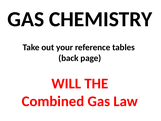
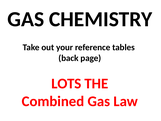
WILL: WILL -> LOTS (66, 83)
